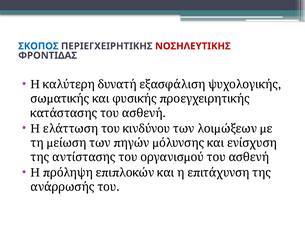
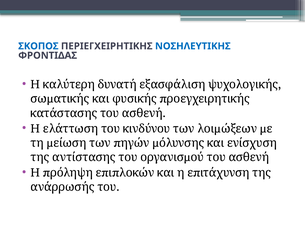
ΝΟΣΗΛΕΥΤΙΚΗΣ colour: red -> blue (193, 46)
